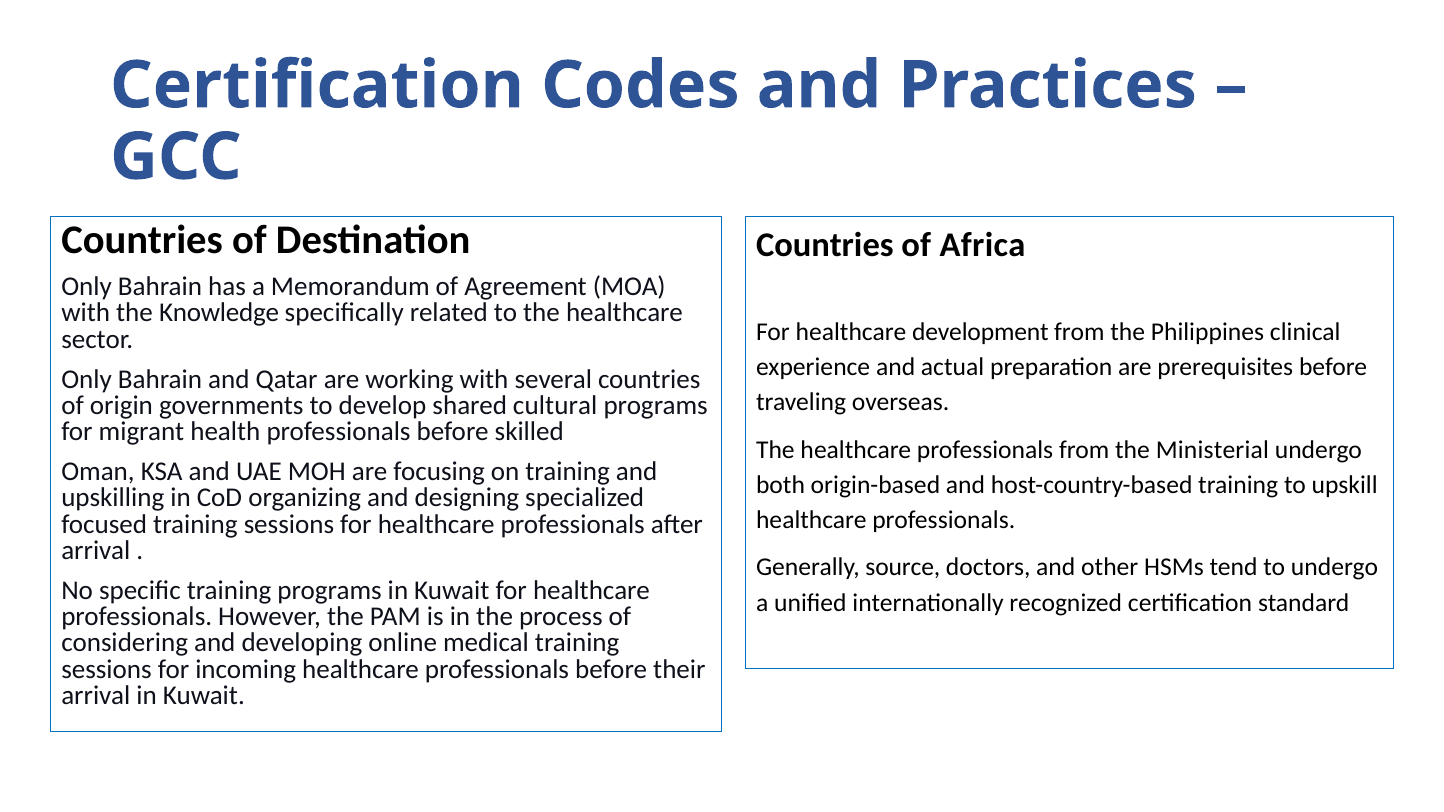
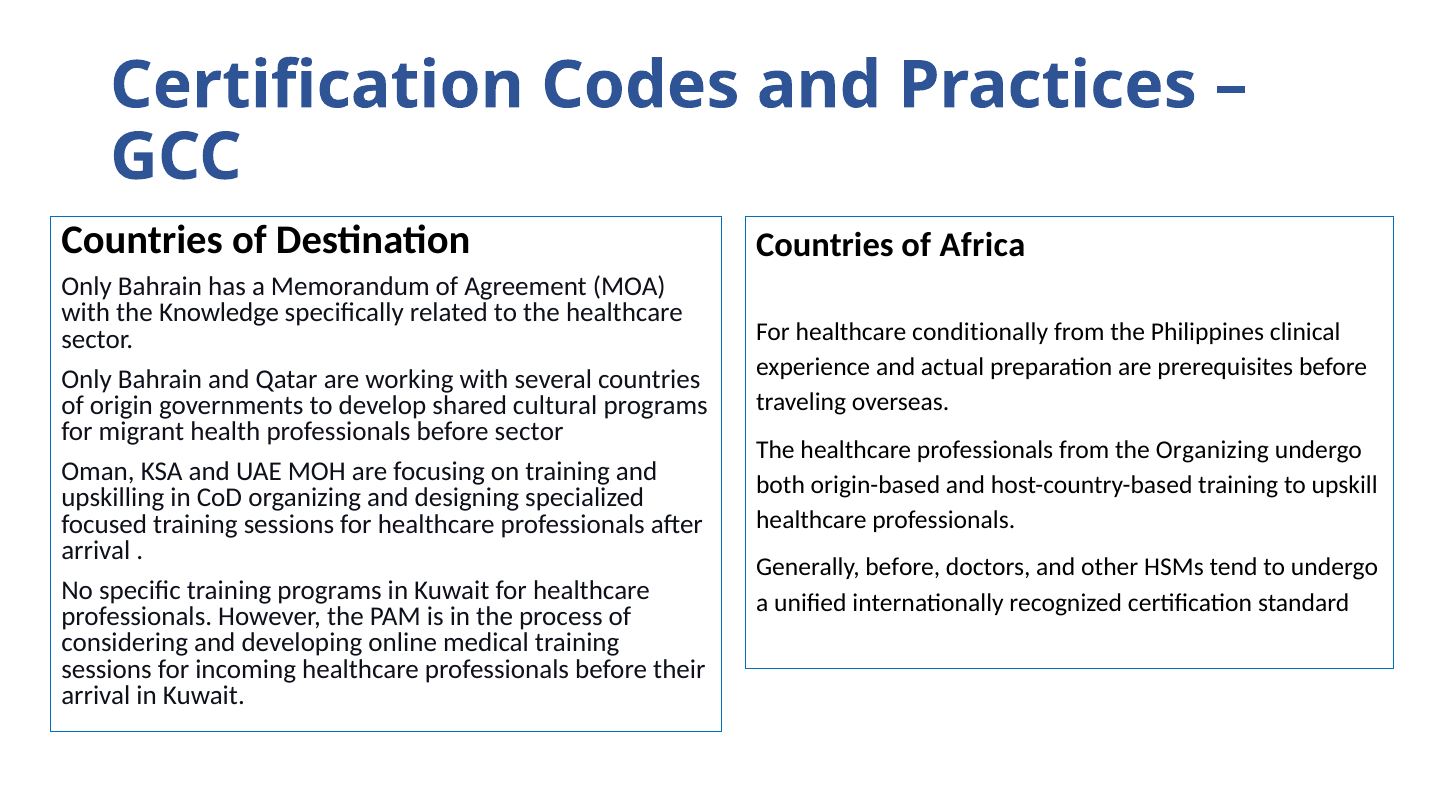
development: development -> conditionally (980, 332)
before skilled: skilled -> sector (529, 432)
the Ministerial: Ministerial -> Organizing (1212, 450)
Generally source: source -> before (903, 568)
